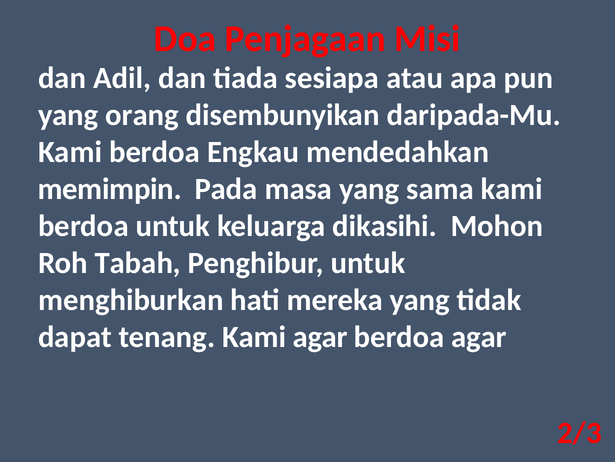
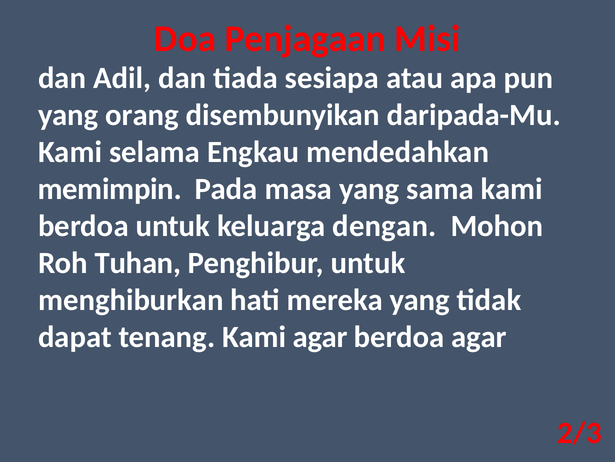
berdoa: berdoa -> selama (155, 152)
dikasihi: dikasihi -> dengan (384, 226)
Tabah: Tabah -> Tuhan (138, 263)
